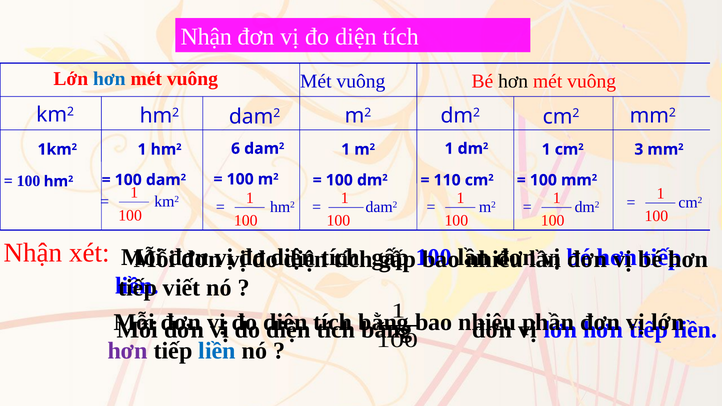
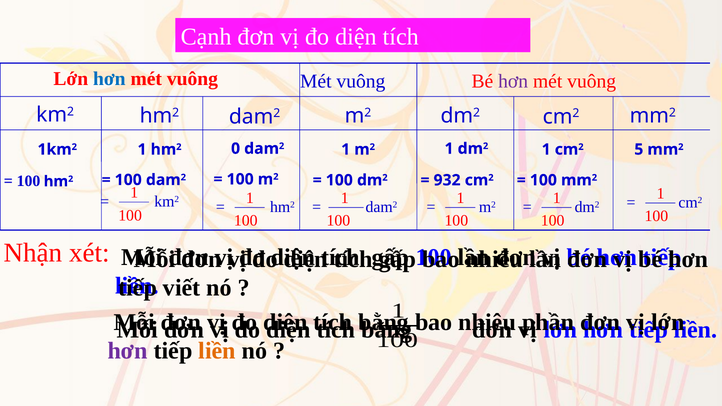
Nhận: Nhận -> Cạnh (206, 37)
hơn colour: black -> purple (513, 81)
6: 6 -> 0 (236, 149)
3: 3 -> 5 (639, 149)
110: 110 -> 932 (447, 180)
liền colour: blue -> orange (217, 351)
